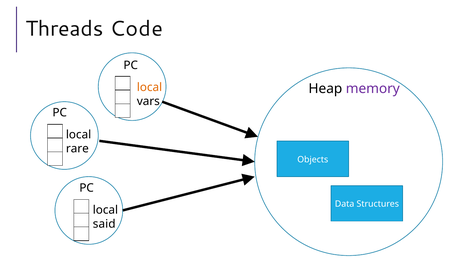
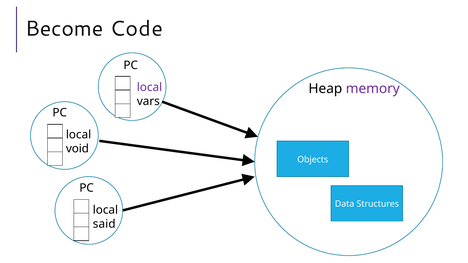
Threads: Threads -> Become (64, 29)
local colour: orange -> purple (150, 87)
rare: rare -> void (77, 149)
